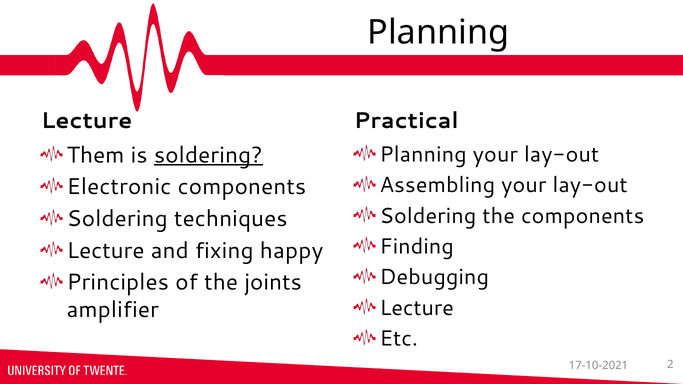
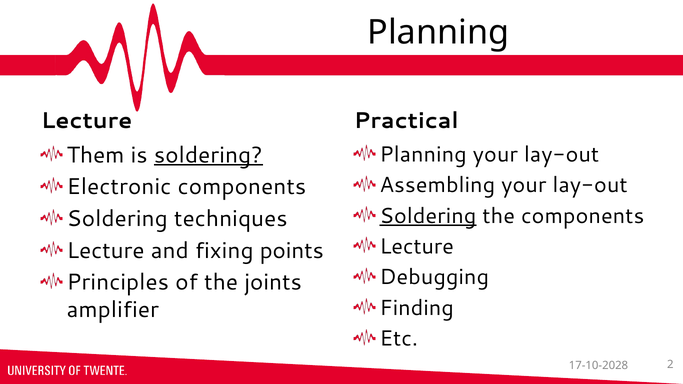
Soldering underline: none -> present (428, 216)
Finding: Finding -> Lecture (417, 247)
happy: happy -> points (292, 251)
Lecture: Lecture -> Finding (417, 308)
17-10-2021: 17-10-2021 -> 17-10-2028 (598, 366)
